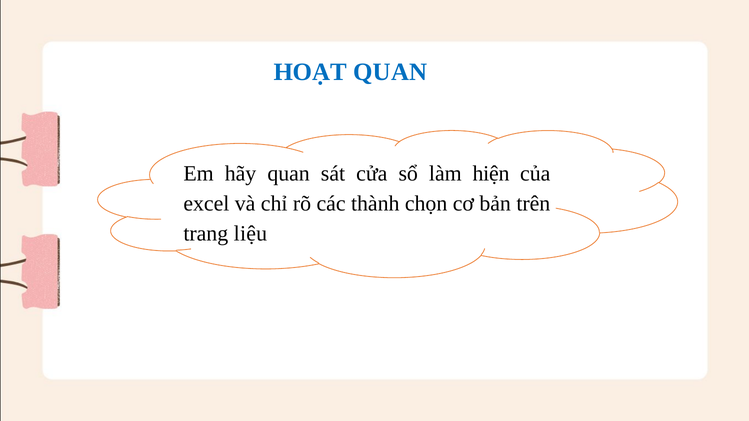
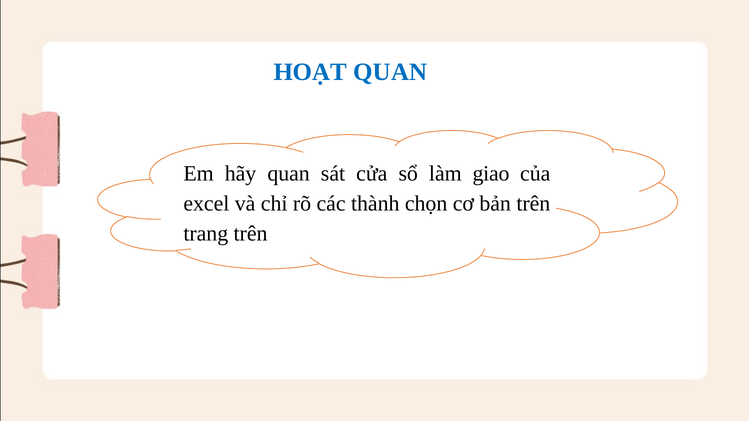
hiện: hiện -> giao (491, 174)
trang liệu: liệu -> trên (251, 234)
